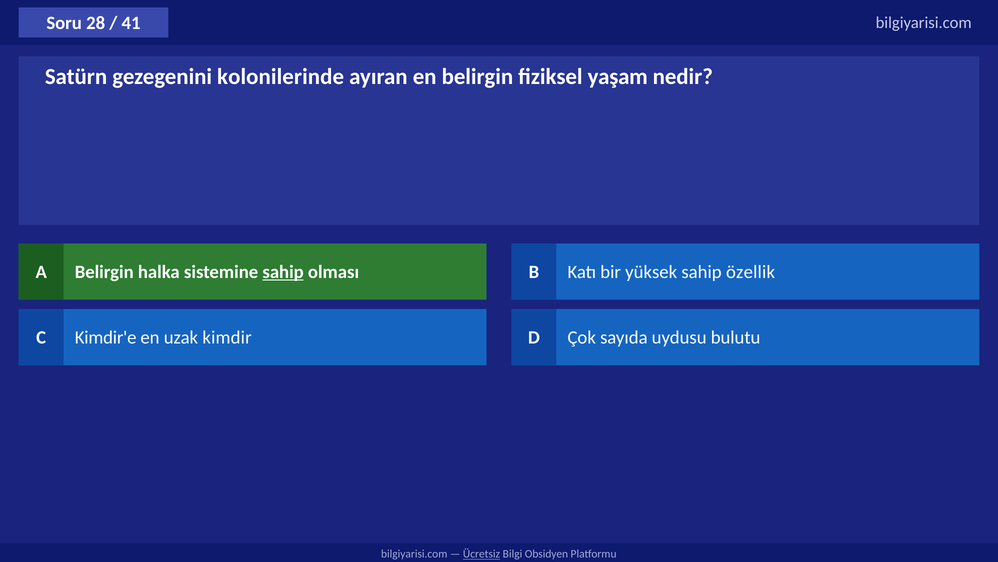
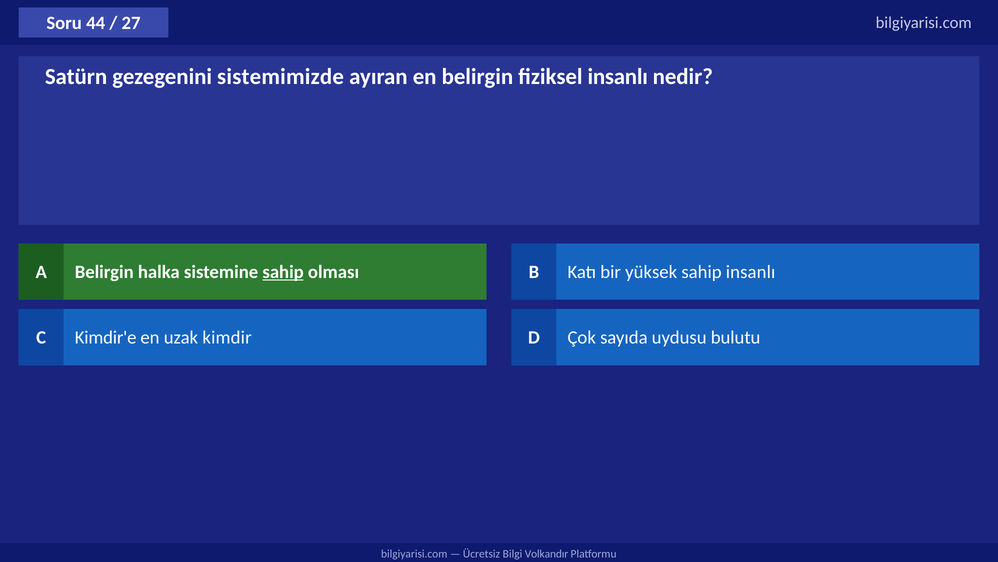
28: 28 -> 44 (96, 23)
41: 41 -> 27 (131, 23)
kolonilerinde: kolonilerinde -> sistemimizde (281, 77)
fiziksel yaşam: yaşam -> insanlı (618, 77)
sahip özellik: özellik -> insanlı (751, 272)
Ücretsiz underline: present -> none (482, 554)
Obsidyen: Obsidyen -> Volkandır (547, 554)
